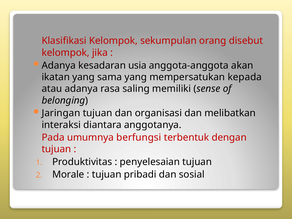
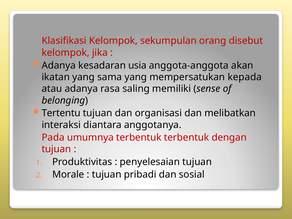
Jaringan: Jaringan -> Tertentu (61, 113)
umumnya berfungsi: berfungsi -> terbentuk (139, 137)
